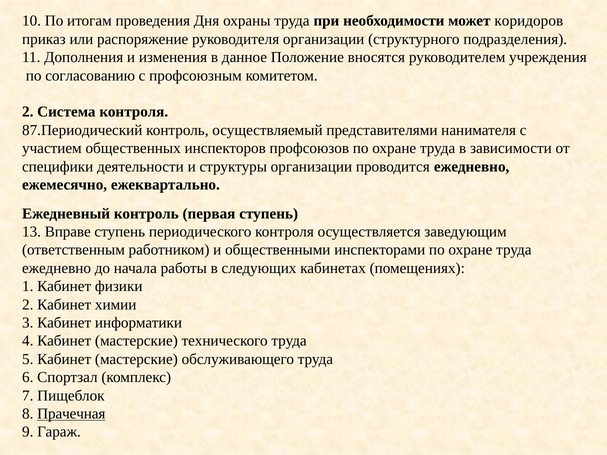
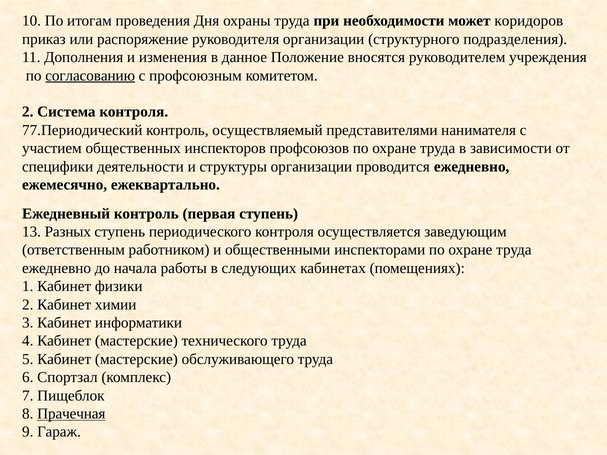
согласованию underline: none -> present (90, 76)
87.Периодический: 87.Периодический -> 77.Периодический (82, 130)
Вправе: Вправе -> Разных (68, 232)
